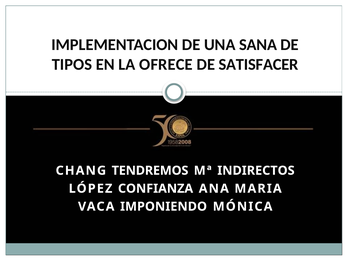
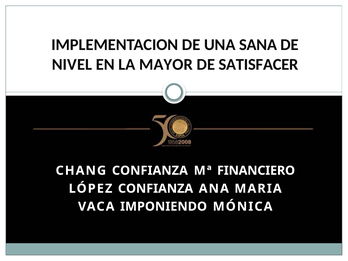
TIPOS: TIPOS -> NIVEL (72, 65)
OFRECE: OFRECE -> MAYOR (166, 65)
CHANG TENDREMOS: TENDREMOS -> CONFIANZA (150, 171)
INDIRECTOS: INDIRECTOS -> FINANCIERO (256, 171)
